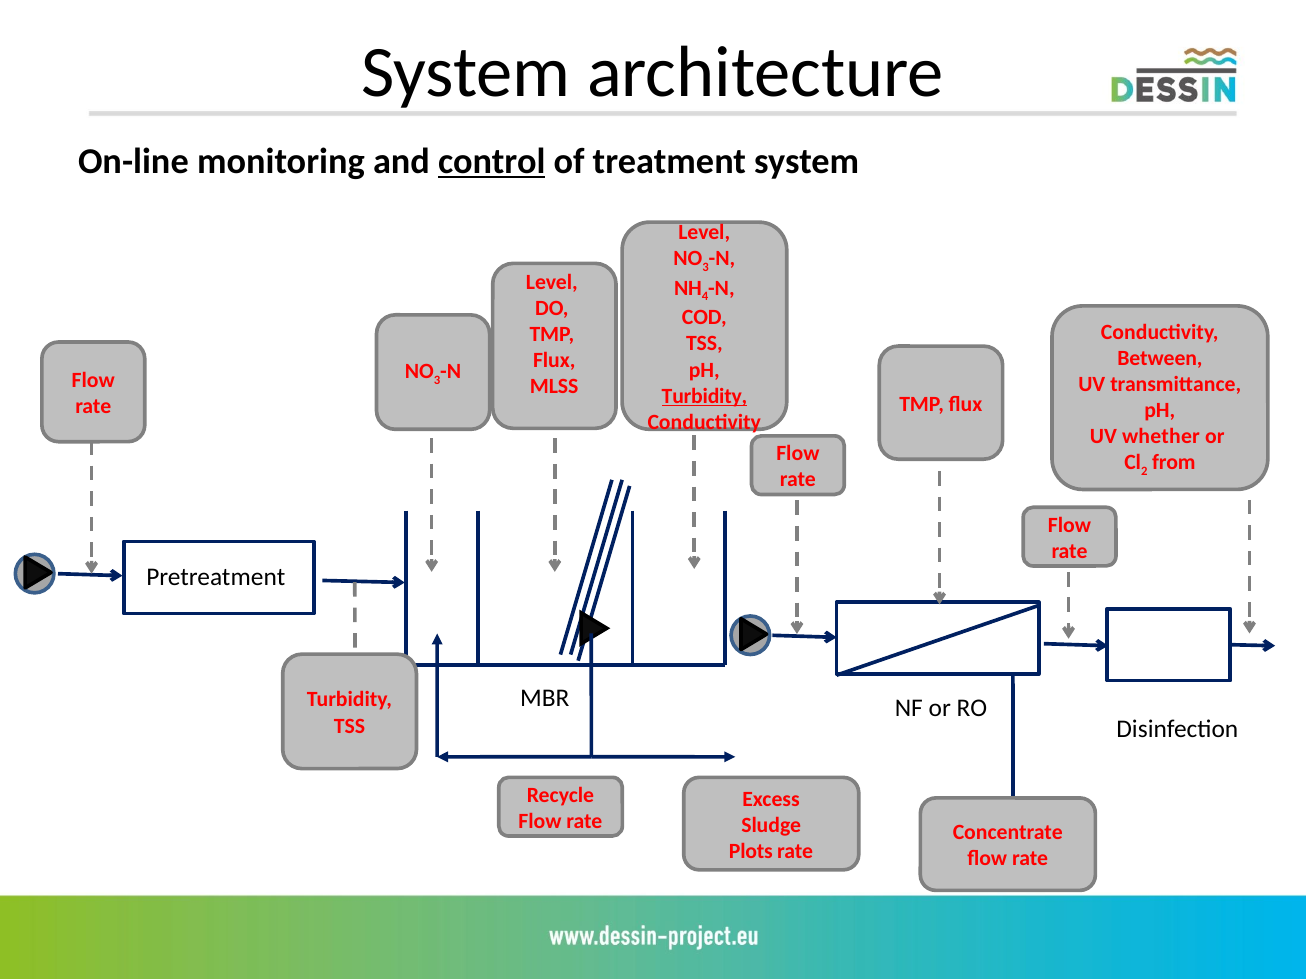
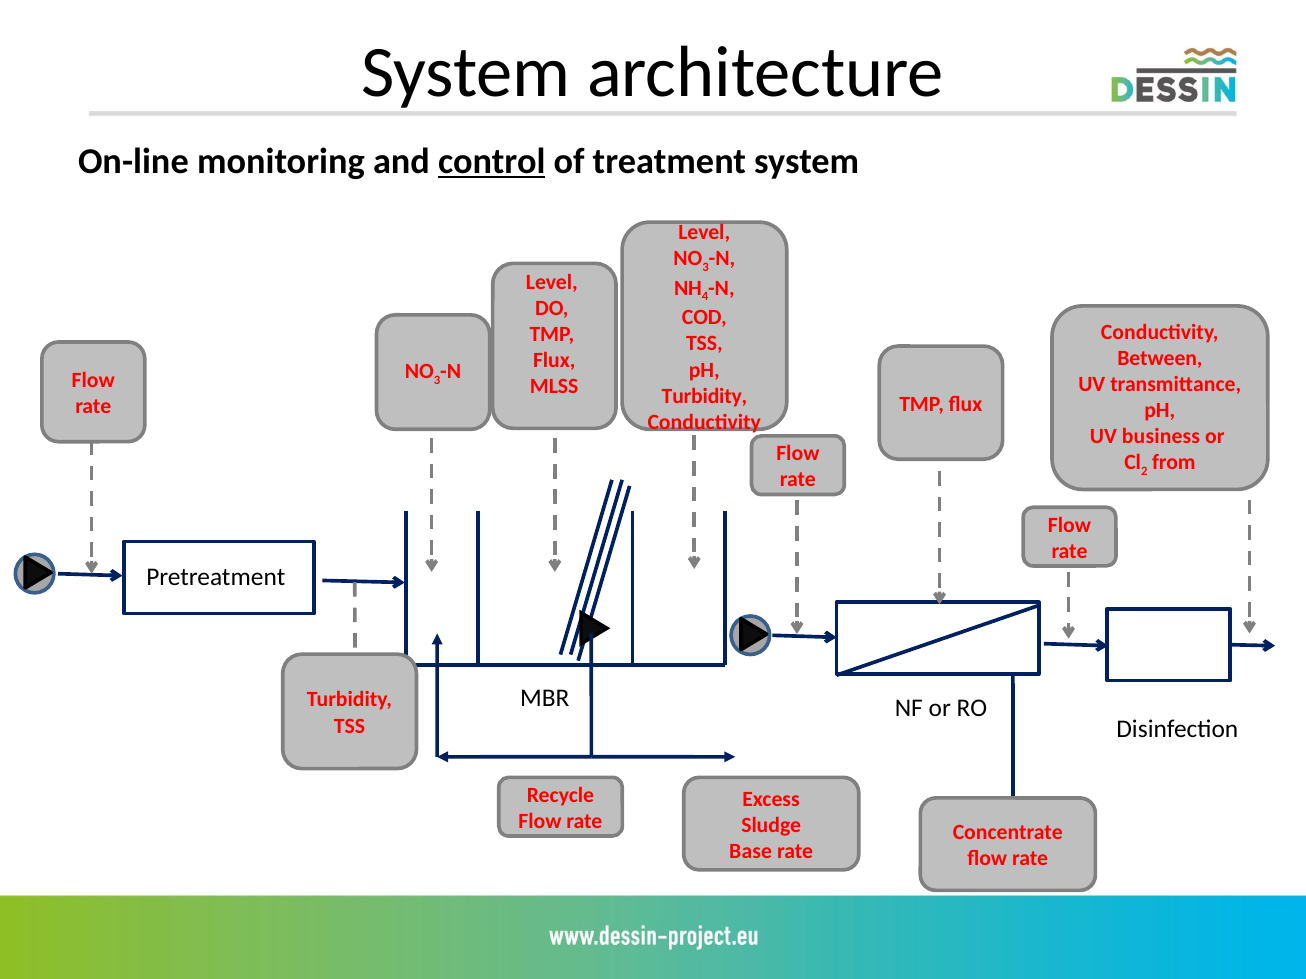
Turbidity underline: present -> none (704, 396)
whether: whether -> business (1161, 437)
Plots: Plots -> Base (751, 852)
